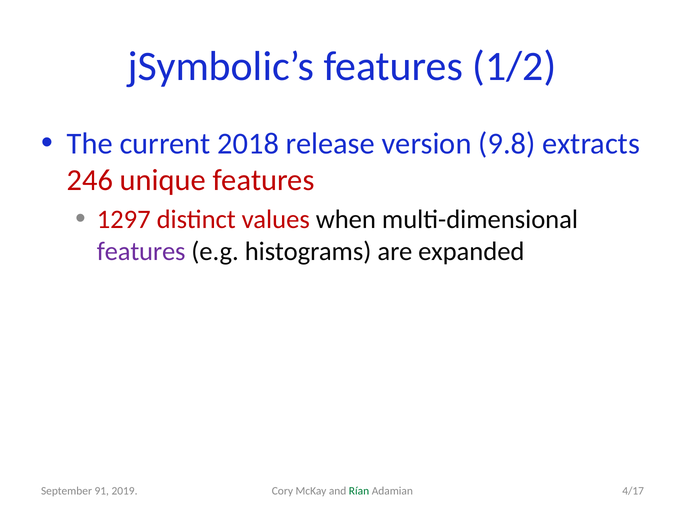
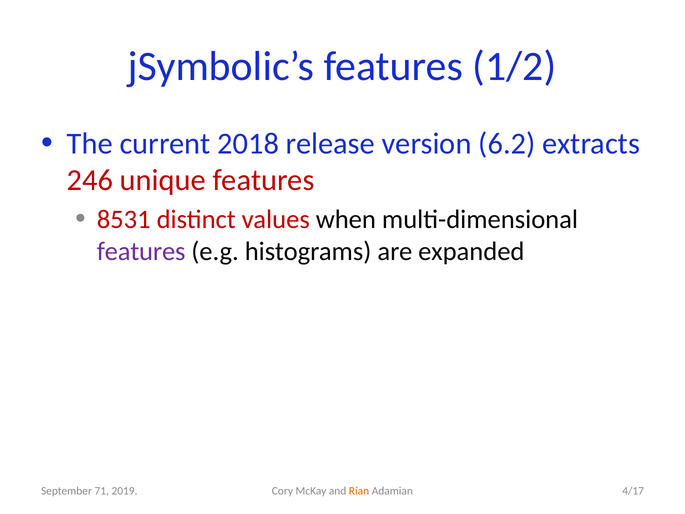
9.8: 9.8 -> 6.2 (507, 144)
1297: 1297 -> 8531 (124, 220)
Rían colour: green -> orange (359, 491)
91: 91 -> 71 (102, 491)
